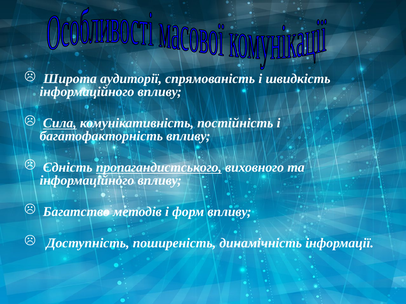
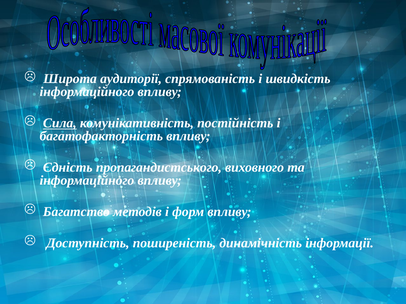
пропагандистського underline: present -> none (159, 168)
